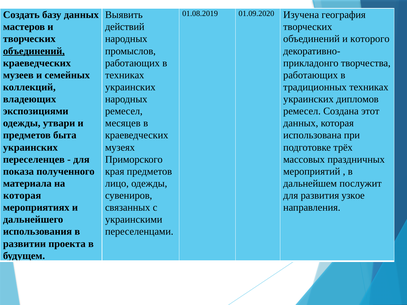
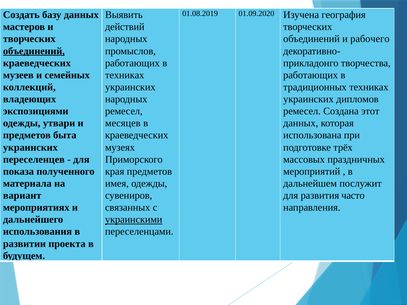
которого: которого -> рабочего (370, 39)
лицо: лицо -> имея (117, 184)
которая: которая -> вариант (22, 196)
узкое: узкое -> часто (353, 196)
украинскими underline: none -> present (134, 220)
